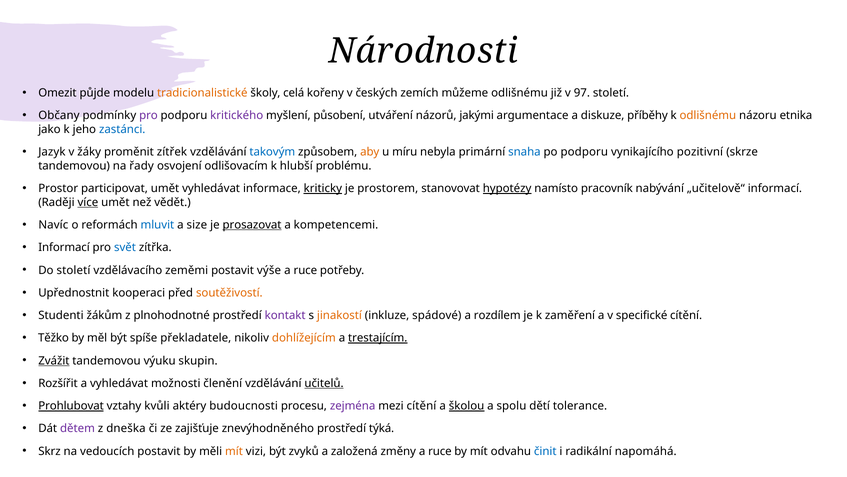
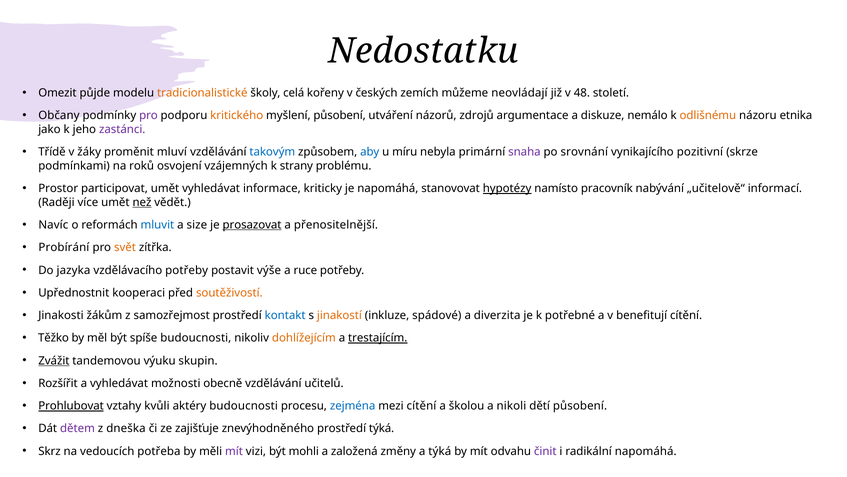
Národnosti: Národnosti -> Nedostatku (423, 51)
můžeme odlišnému: odlišnému -> neovládají (519, 93)
97: 97 -> 48 (582, 93)
kritického colour: purple -> orange (237, 116)
jakými: jakými -> zdrojů (477, 116)
příběhy: příběhy -> nemálo (648, 116)
zastánci colour: blue -> purple (122, 129)
Jazyk: Jazyk -> Třídě (52, 152)
zítřek: zítřek -> mluví (172, 152)
aby colour: orange -> blue (370, 152)
snaha colour: blue -> purple (524, 152)
po podporu: podporu -> srovnání (584, 152)
tandemovou: tandemovou -> podmínkami (74, 166)
řady: řady -> roků (142, 166)
odlišovacím: odlišovacím -> vzájemných (236, 166)
hlubší: hlubší -> strany (296, 166)
kriticky underline: present -> none (323, 188)
je prostorem: prostorem -> napomáhá (388, 188)
více underline: present -> none (88, 202)
než underline: none -> present (142, 202)
kompetencemi: kompetencemi -> přenositelnější (336, 225)
Informací: Informací -> Probírání (64, 247)
svět colour: blue -> orange (125, 247)
Do století: století -> jazyka (73, 270)
vzdělávacího zeměmi: zeměmi -> potřeby (187, 270)
Studenti: Studenti -> Jinakosti (61, 315)
plnohodnotné: plnohodnotné -> samozřejmost (172, 315)
kontakt colour: purple -> blue (285, 315)
rozdílem: rozdílem -> diverzita (497, 315)
zaměření: zaměření -> potřebné (570, 315)
specifické: specifické -> benefitují (642, 315)
spíše překladatele: překladatele -> budoucnosti (196, 338)
členění: členění -> obecně (223, 383)
učitelů underline: present -> none (324, 383)
zejména colour: purple -> blue (353, 406)
školou underline: present -> none (467, 406)
spolu: spolu -> nikoli (511, 406)
dětí tolerance: tolerance -> působení (580, 406)
vedoucích postavit: postavit -> potřeba (159, 451)
mít colour: orange -> purple (234, 451)
zvyků: zvyků -> mohli (304, 451)
změny a ruce: ruce -> týká (440, 451)
činit colour: blue -> purple (545, 451)
